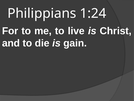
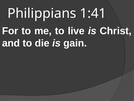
1:24: 1:24 -> 1:41 (93, 13)
